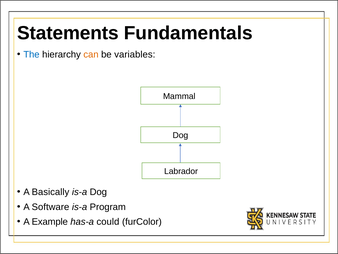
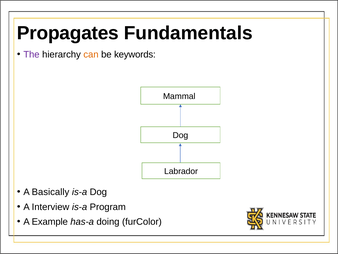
Statements: Statements -> Propagates (68, 33)
The colour: blue -> purple (31, 54)
variables: variables -> keywords (135, 54)
Software: Software -> Interview (51, 206)
could: could -> doing (108, 221)
